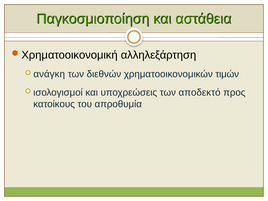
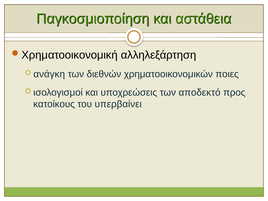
τιμών: τιμών -> ποιες (227, 74)
απροθυμία: απροθυμία -> υπερβαίνει (118, 104)
